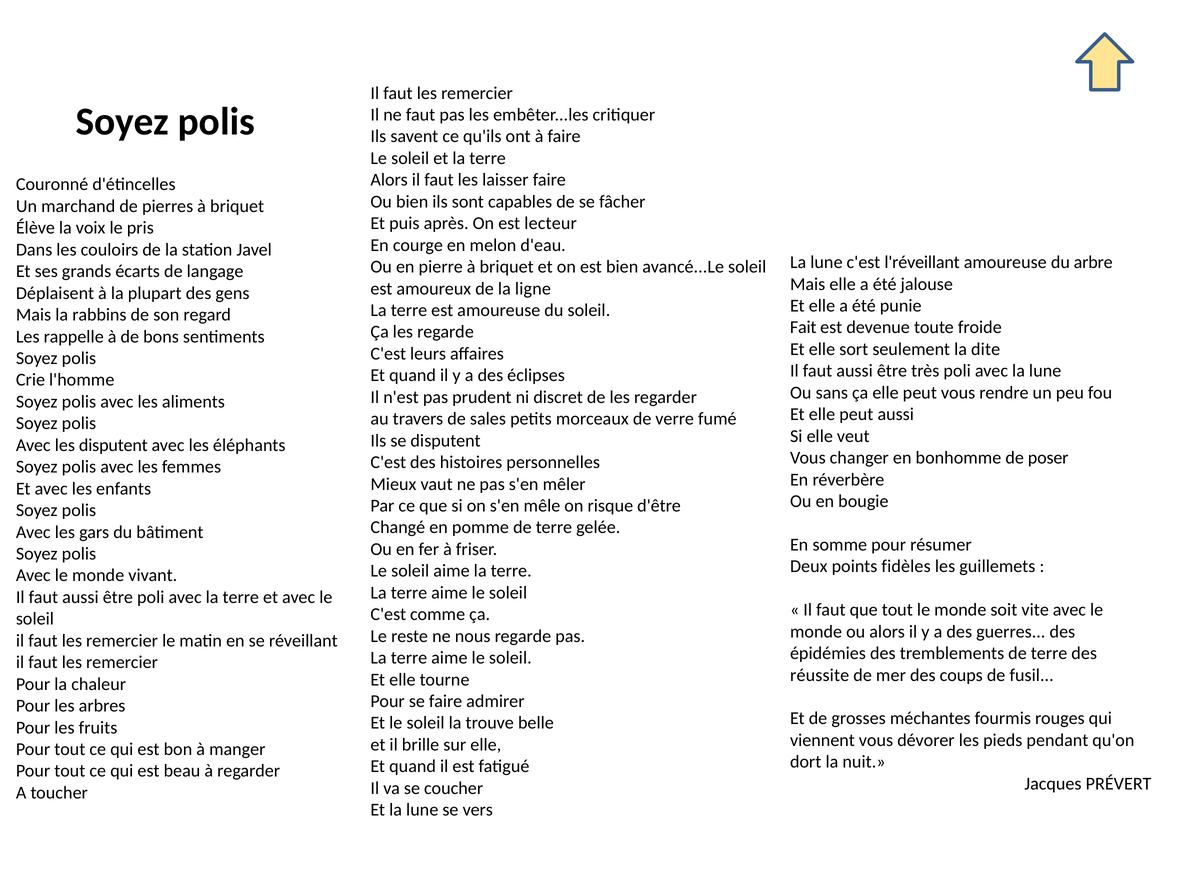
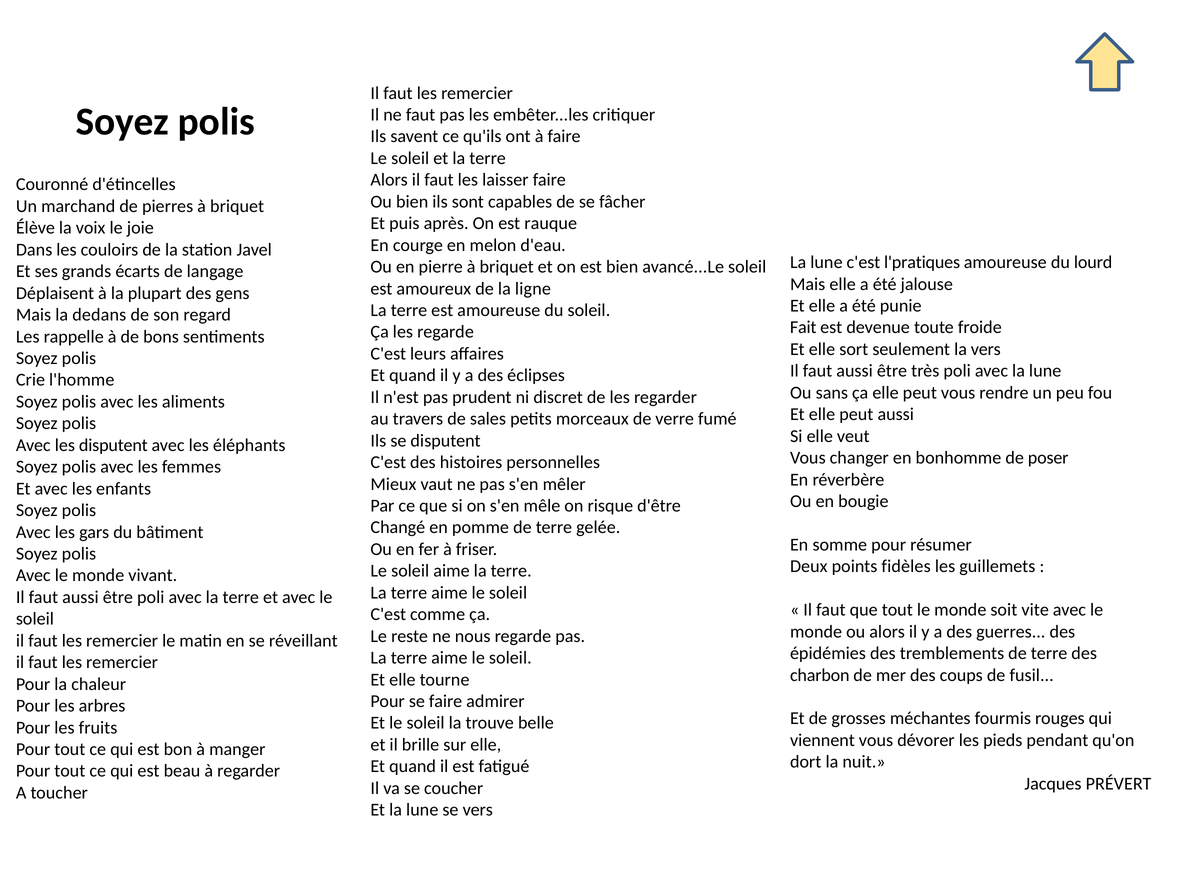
lecteur: lecteur -> rauque (551, 223)
pris: pris -> joie (140, 228)
l'réveillant: l'réveillant -> l'pratiques (922, 262)
arbre: arbre -> lourd (1093, 262)
rabbins: rabbins -> dedans (99, 315)
la dite: dite -> vers (986, 349)
réussite: réussite -> charbon (820, 675)
